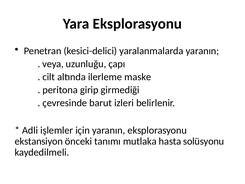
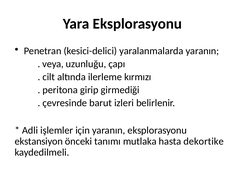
maske: maske -> kırmızı (138, 77)
solüsyonu: solüsyonu -> dekortike (204, 141)
